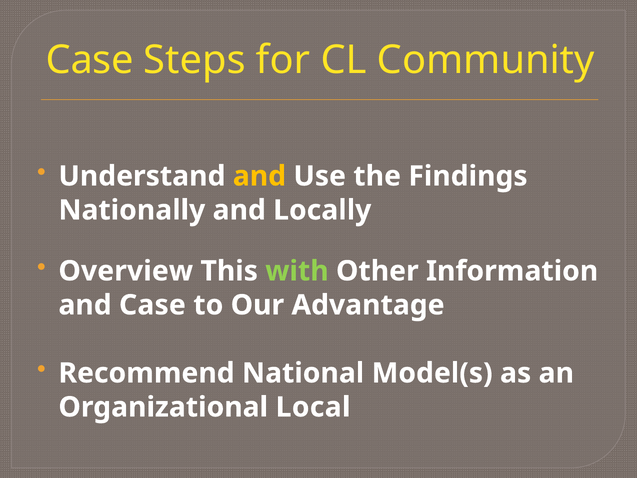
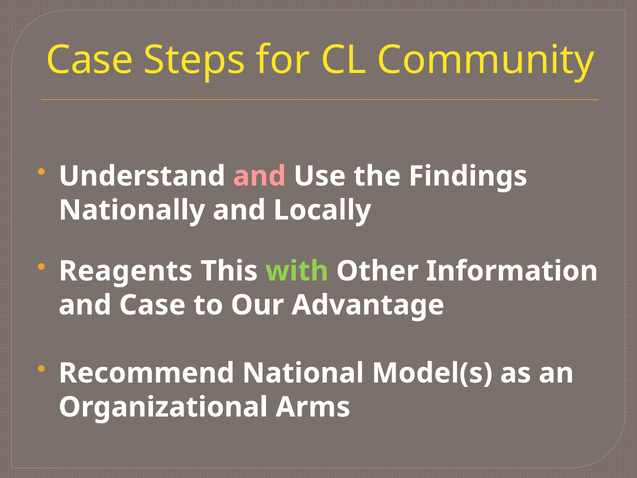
and colour: yellow -> pink (259, 176)
Overview: Overview -> Reagents (126, 271)
Local: Local -> Arms (313, 407)
